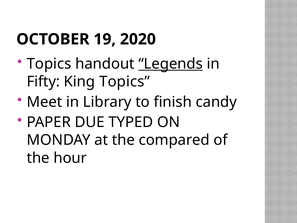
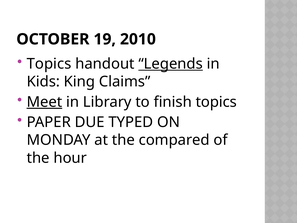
2020: 2020 -> 2010 (138, 39)
Fifty: Fifty -> Kids (43, 82)
King Topics: Topics -> Claims (125, 82)
Meet underline: none -> present (44, 102)
finish candy: candy -> topics (216, 102)
